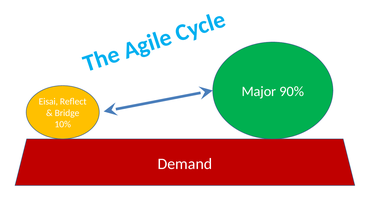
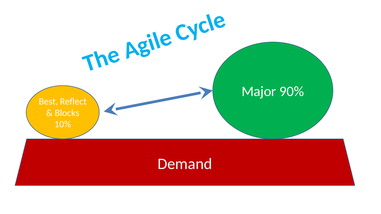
Eisai: Eisai -> Best (48, 102)
Bridge: Bridge -> Blocks (67, 113)
